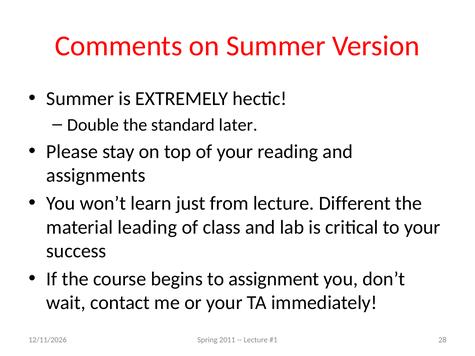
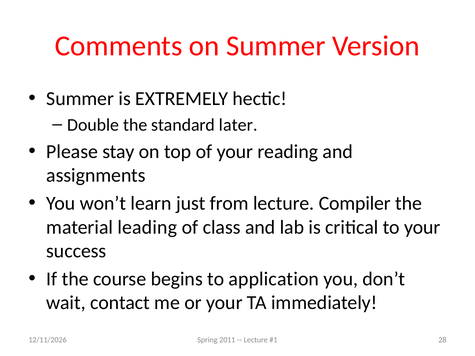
Different: Different -> Compiler (355, 204)
assignment: assignment -> application (274, 279)
